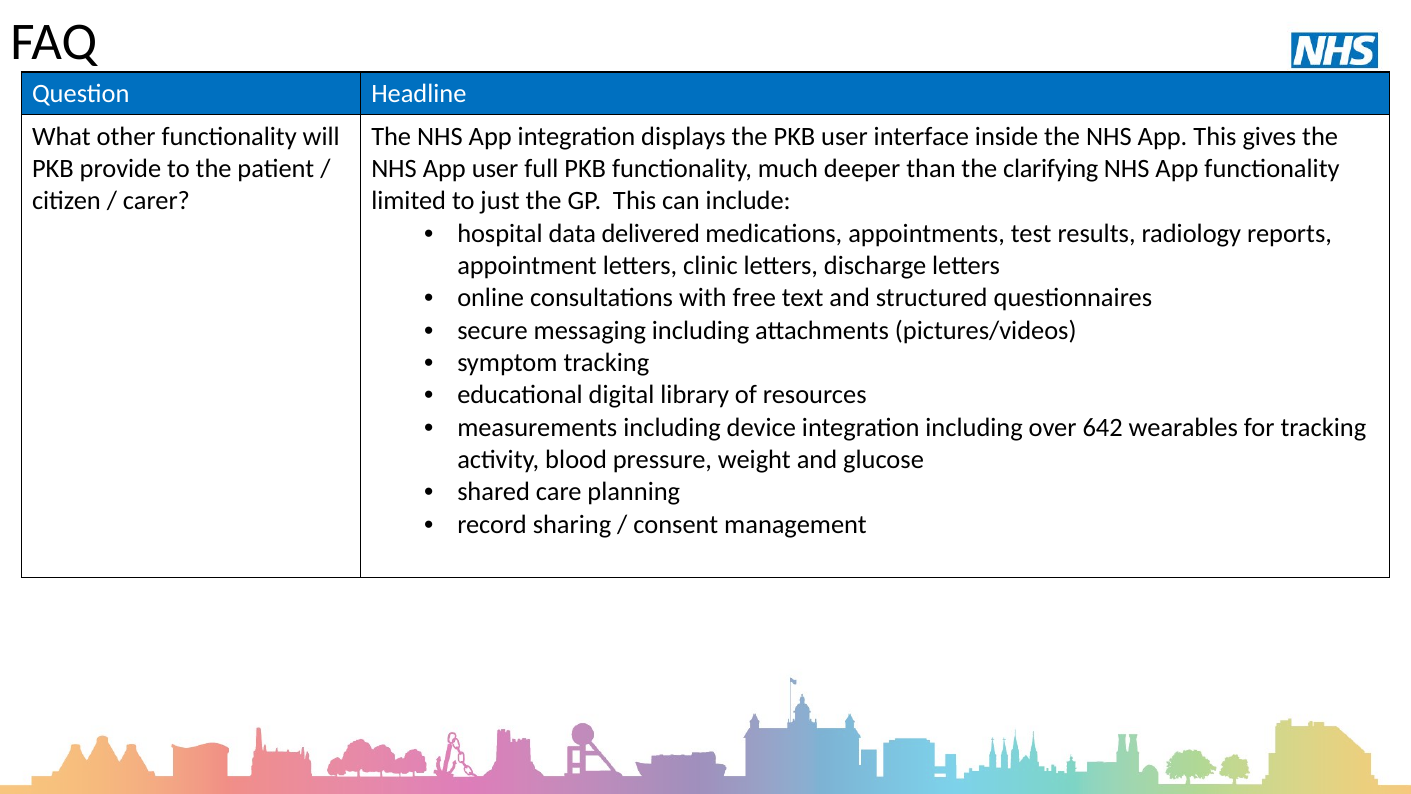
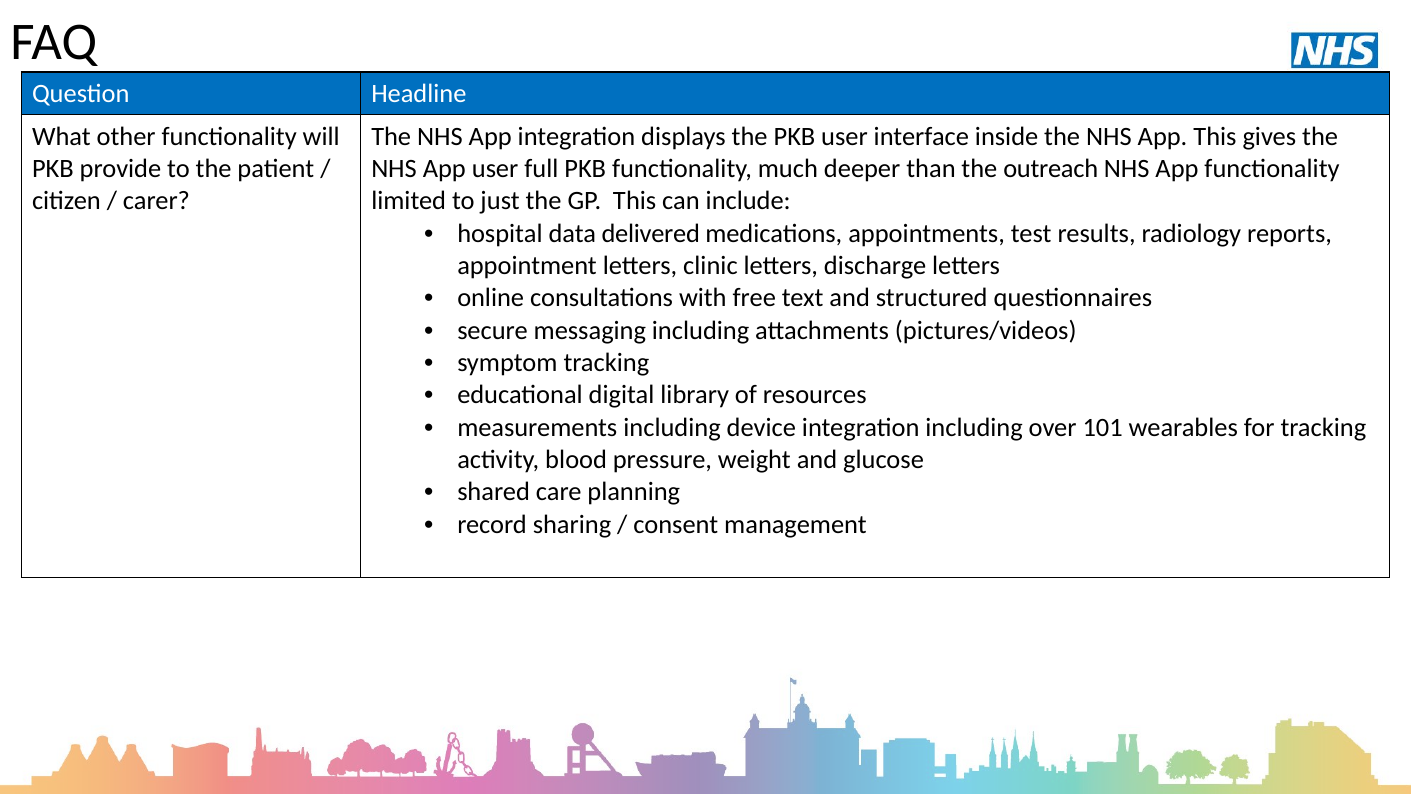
clarifying: clarifying -> outreach (1051, 169)
642: 642 -> 101 (1103, 427)
